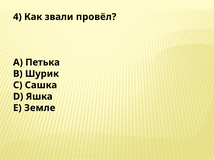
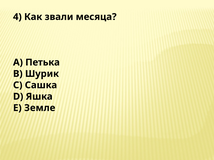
провёл: провёл -> месяца (96, 17)
